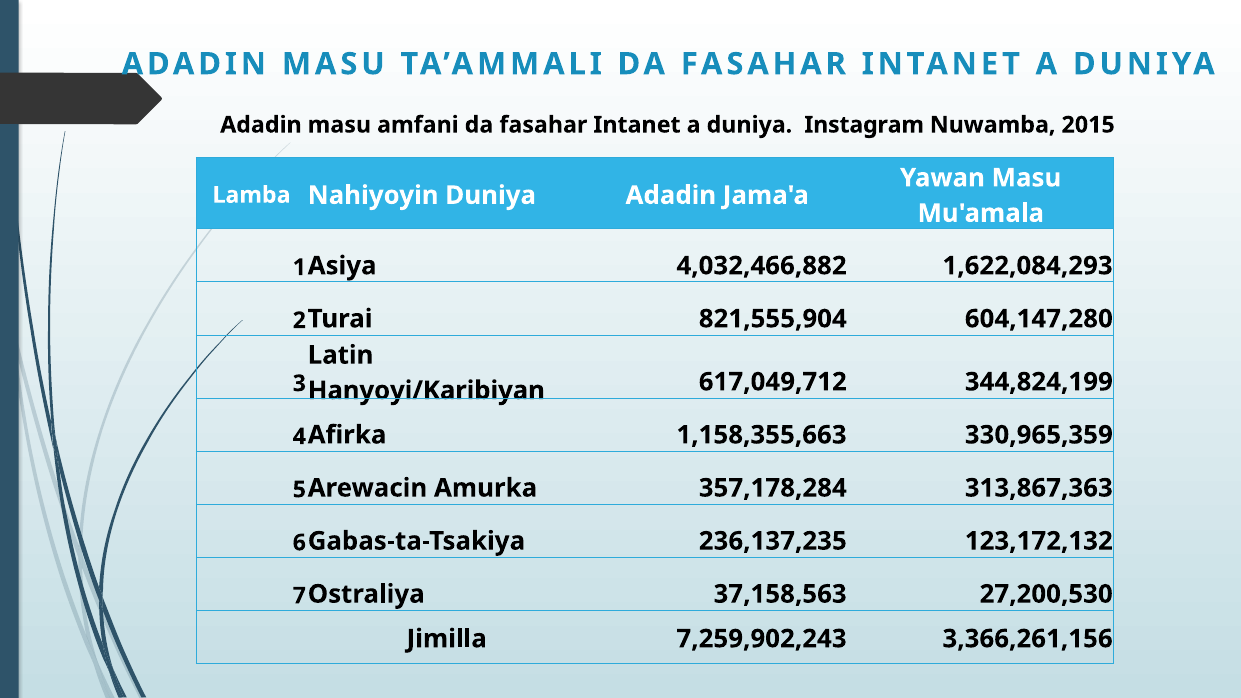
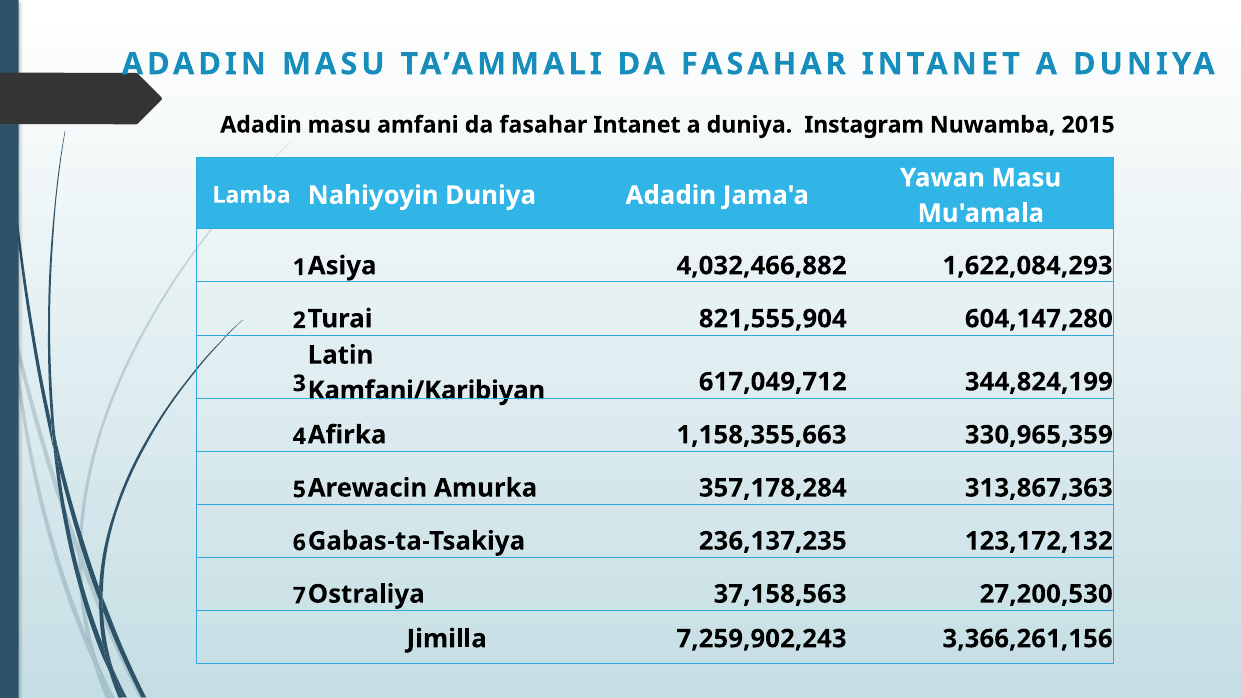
Hanyoyi/Karibiyan: Hanyoyi/Karibiyan -> Kamfani/Karibiyan (426, 391)
